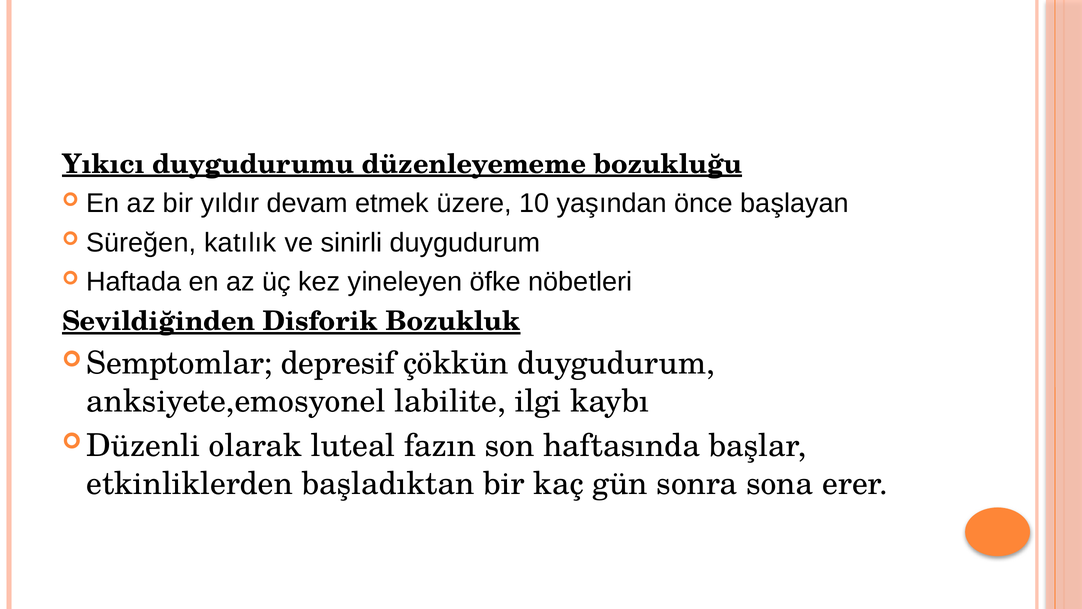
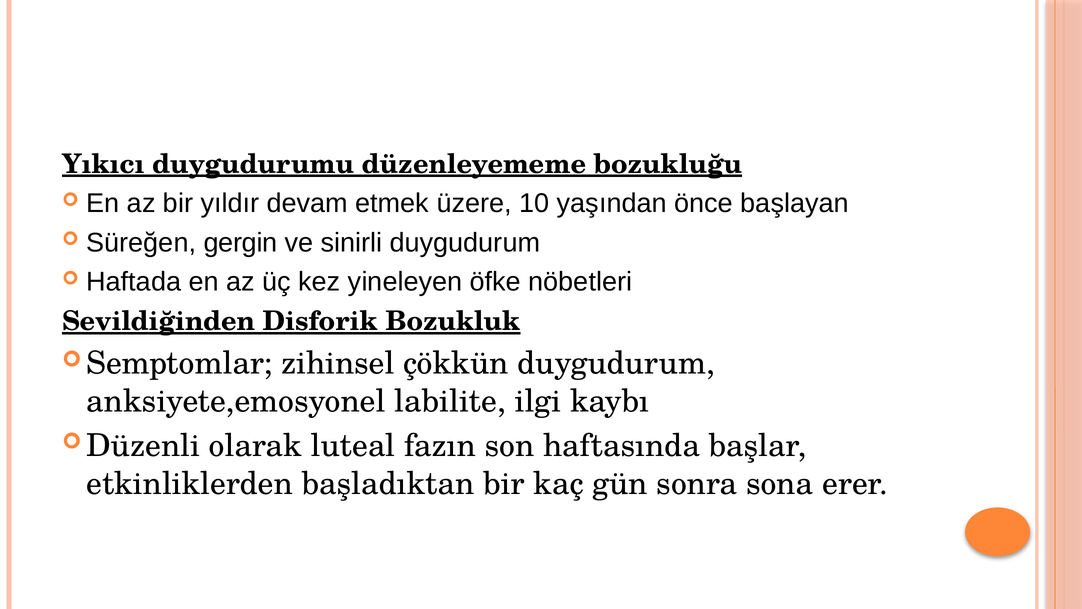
katılık: katılık -> gergin (240, 243)
depresif: depresif -> zihinsel (338, 363)
